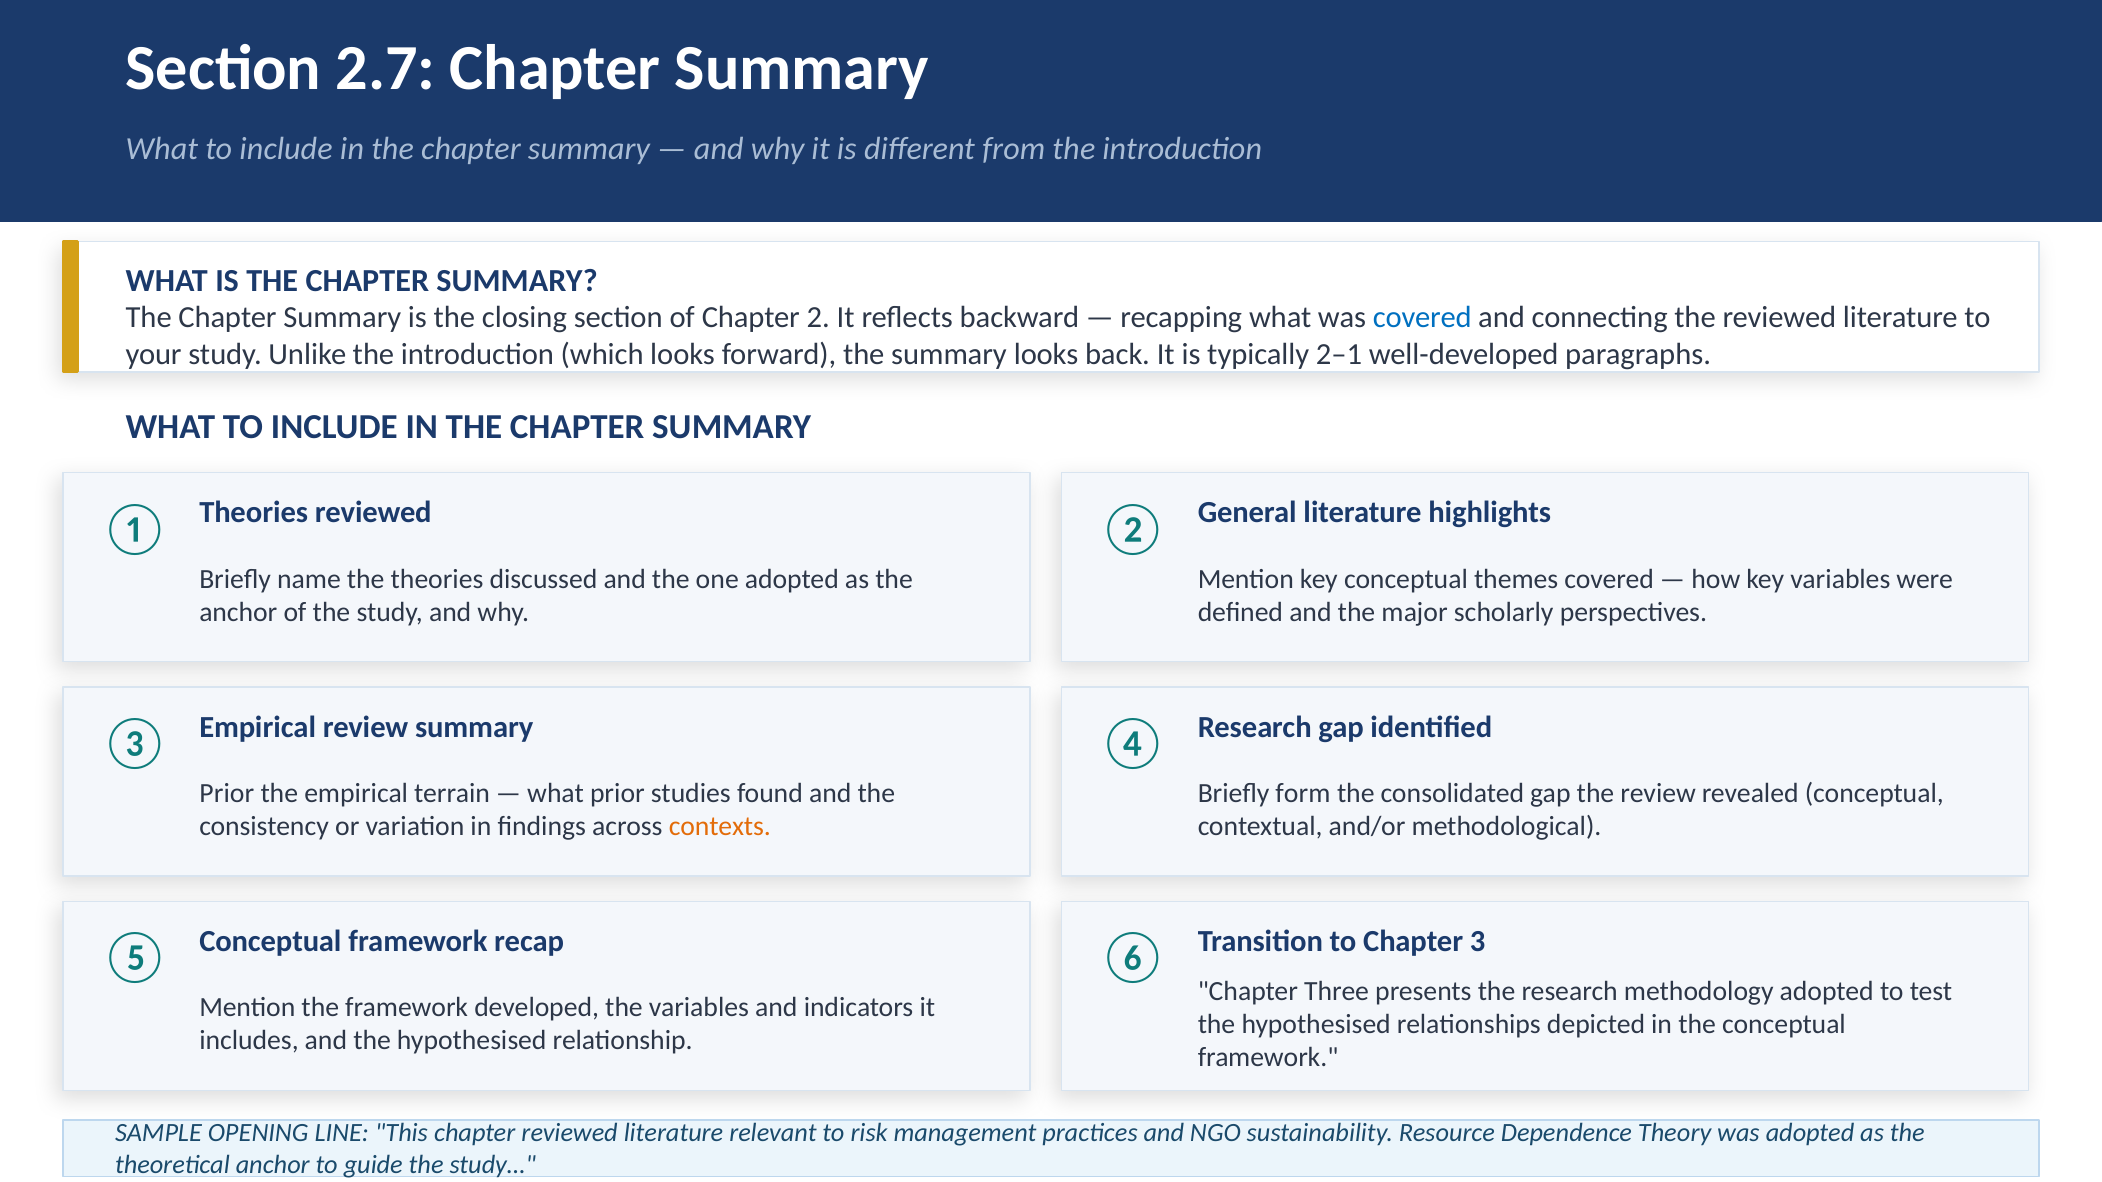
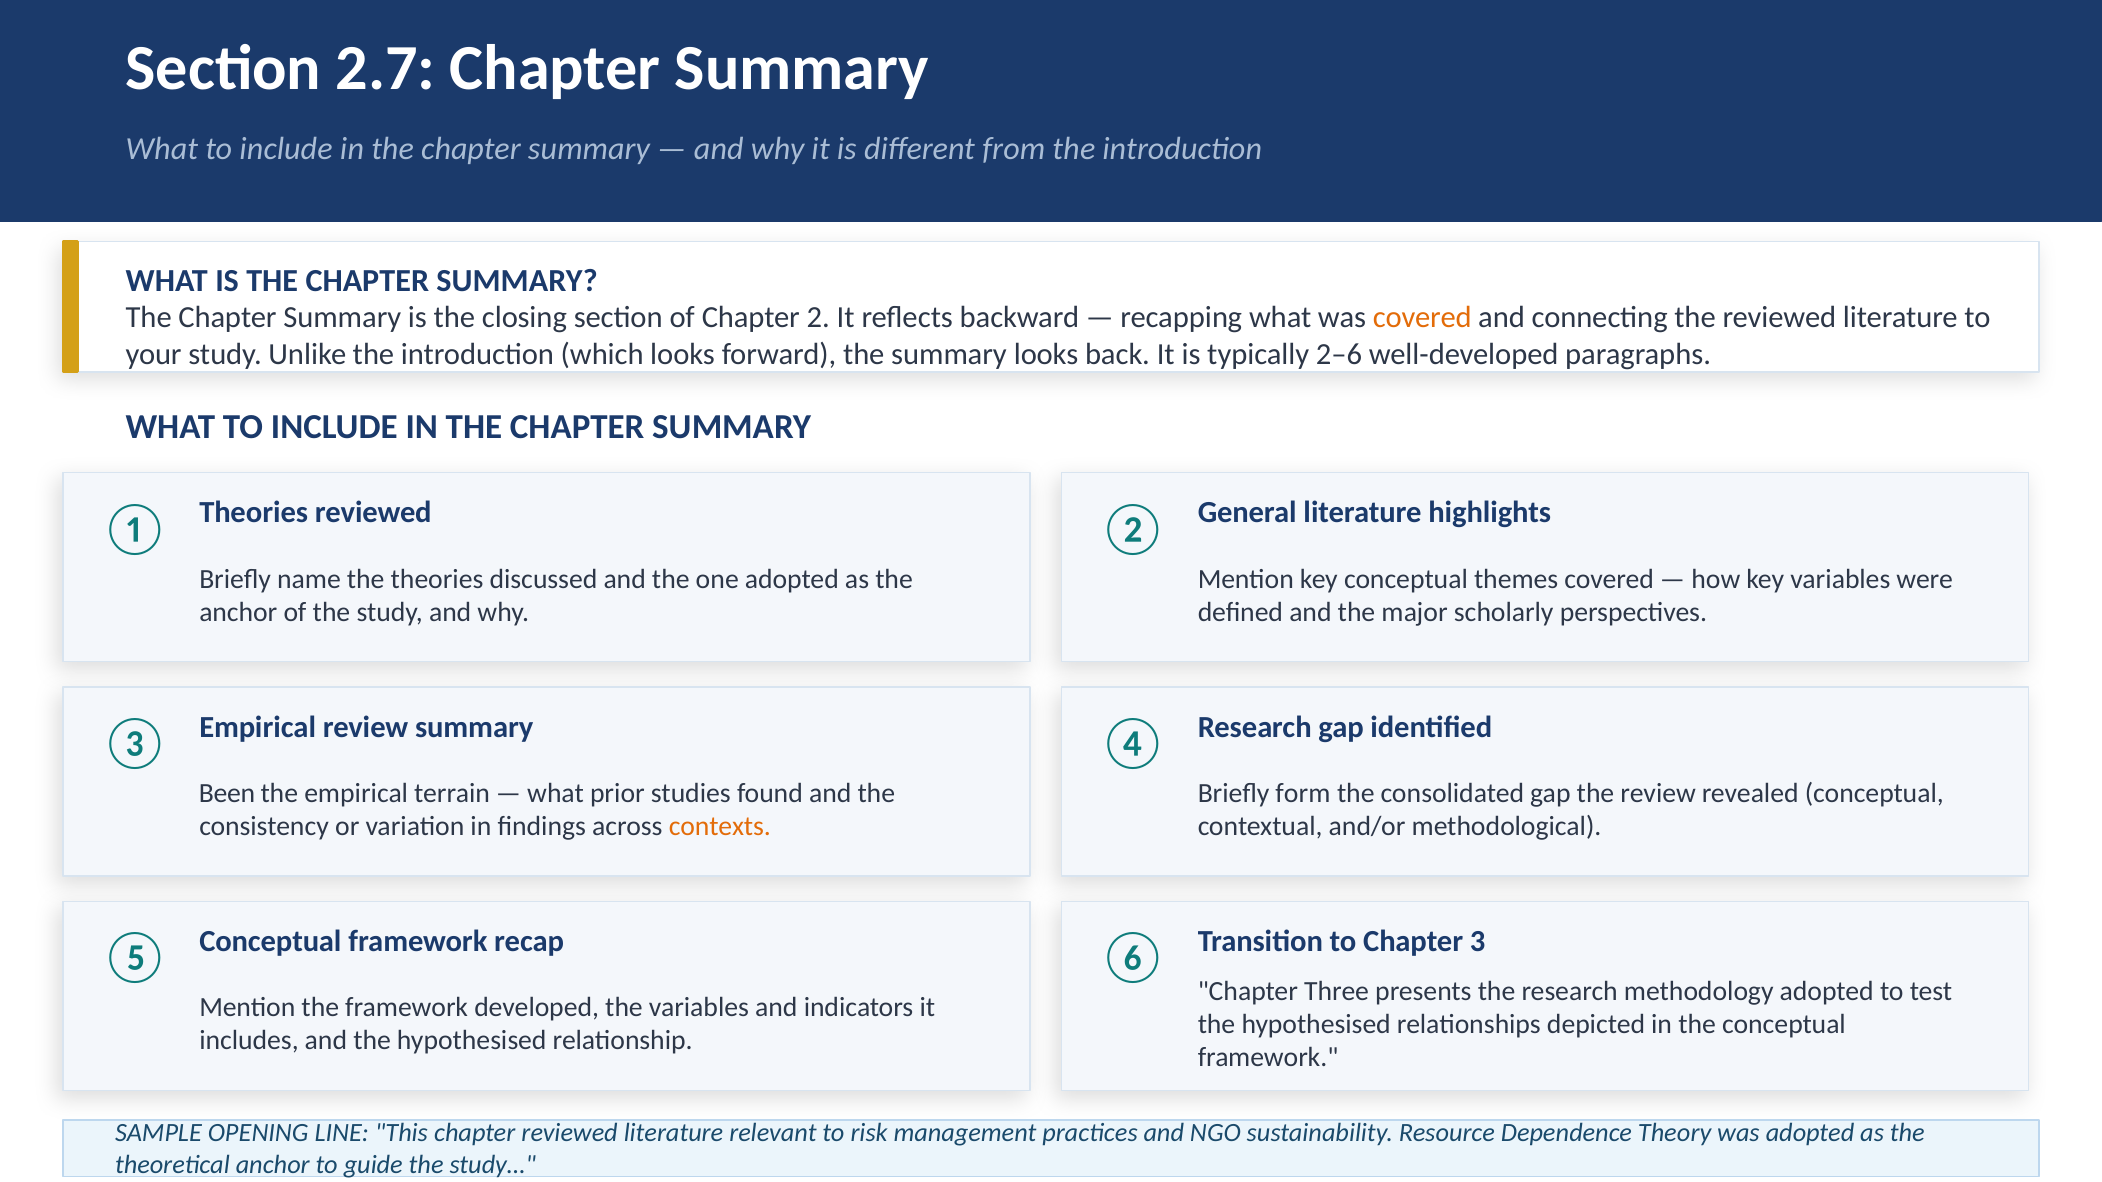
covered colour: blue -> orange (1422, 318)
2–1: 2–1 -> 2–6 (1339, 355)
Prior: Prior -> Been (227, 794)
